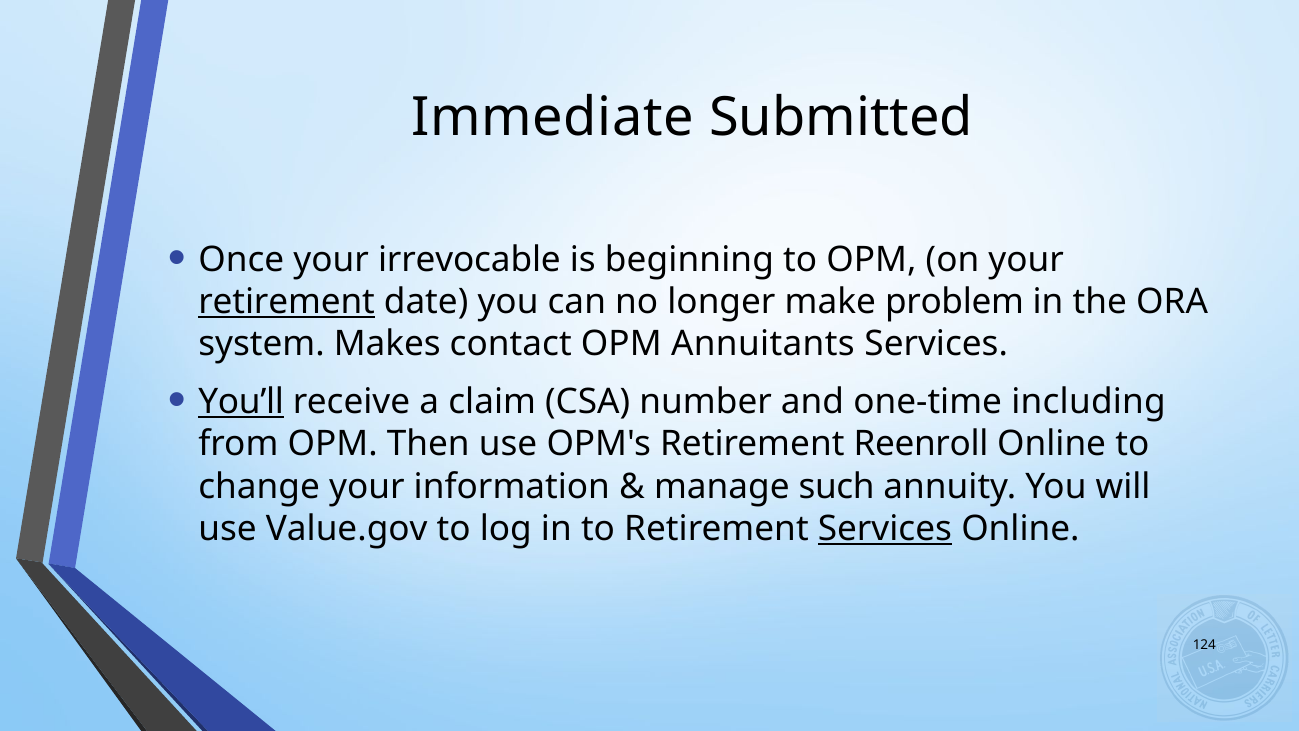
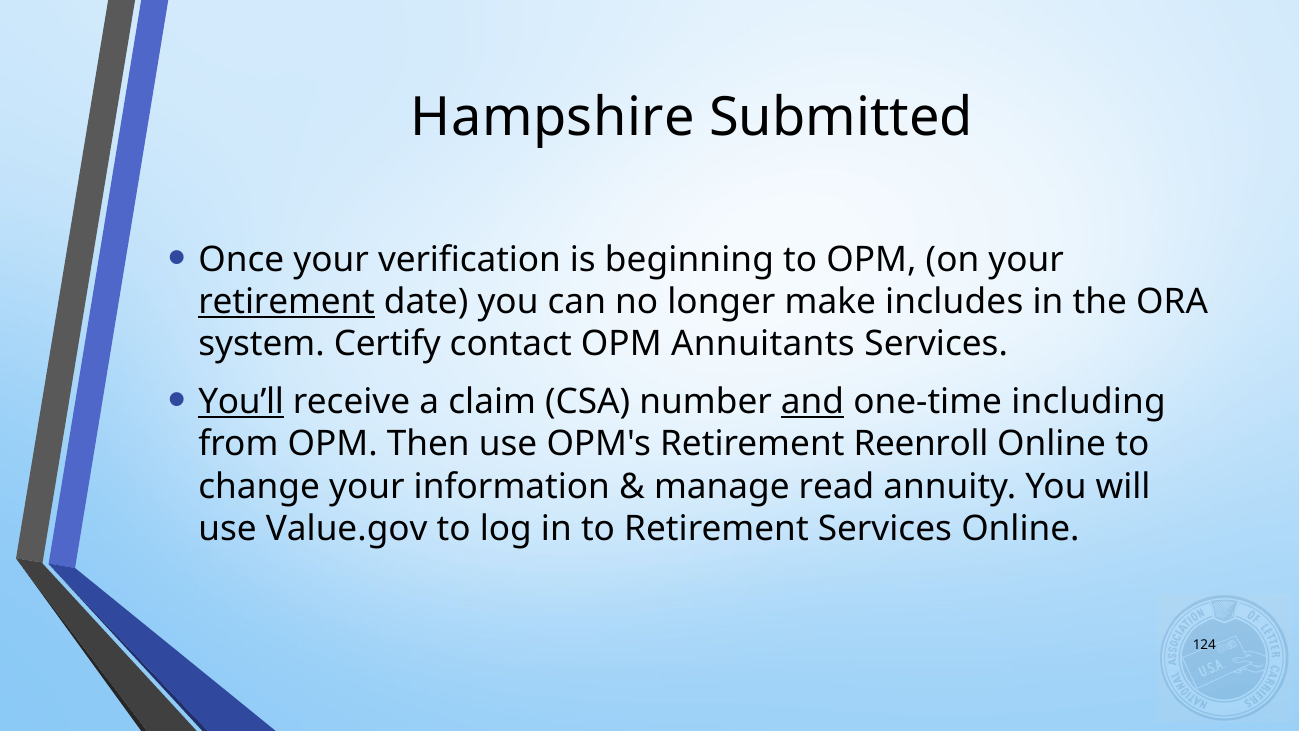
Immediate: Immediate -> Hampshire (553, 117)
irrevocable: irrevocable -> verification (469, 259)
problem: problem -> includes (954, 302)
Makes: Makes -> Certify (387, 344)
and underline: none -> present (813, 402)
such: such -> read (837, 486)
Services underline: present -> none (885, 528)
